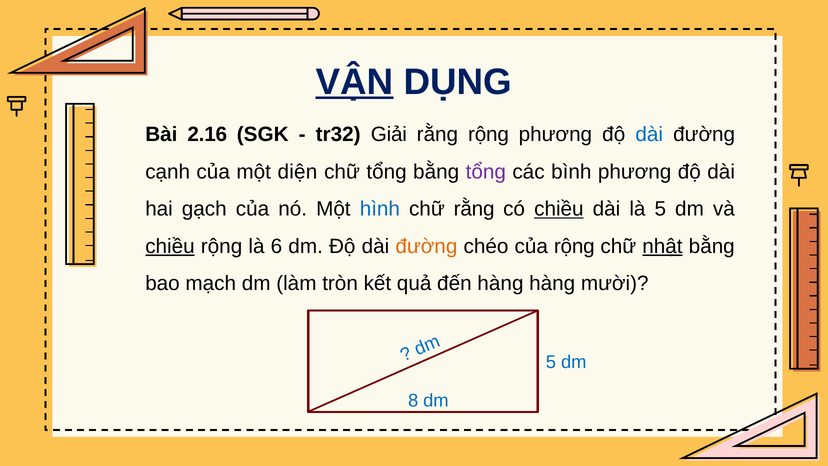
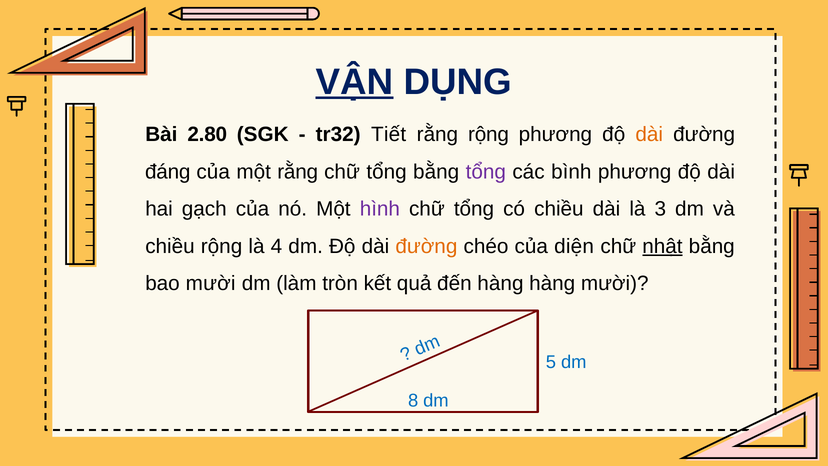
2.16: 2.16 -> 2.80 (207, 134)
Giải: Giải -> Tiết (389, 134)
dài colour: blue -> orange (649, 134)
cạnh: cạnh -> đáng (168, 172)
một diện: diện -> rằng (298, 172)
hình colour: blue -> purple (380, 209)
rằng: rằng -> tổng (474, 209)
chiều underline: present -> none (559, 209)
là 5: 5 -> 3 (660, 209)
chiều underline: present -> none (170, 246)
6: 6 -> 4 (276, 246)
của rộng: rộng -> diện (574, 246)
bao mạch: mạch -> mười (211, 283)
